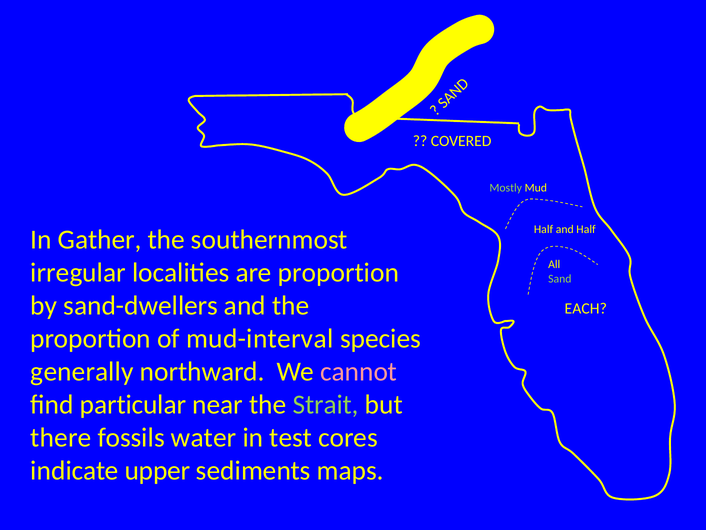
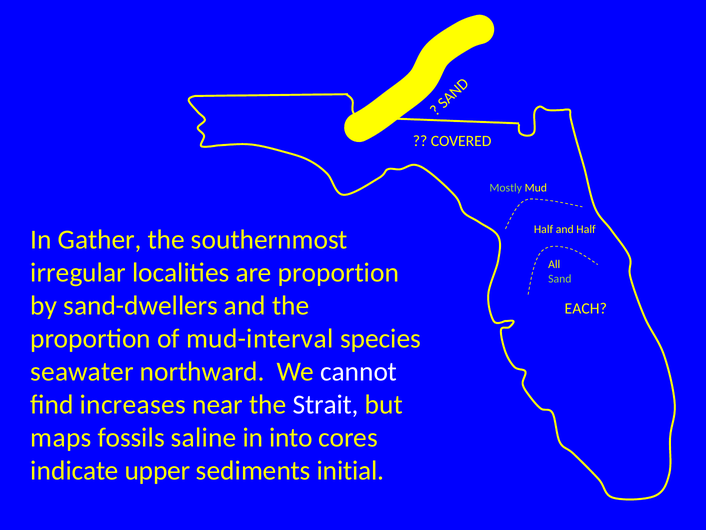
generally: generally -> seawater (82, 371)
cannot colour: pink -> white (359, 371)
particular: particular -> increases (133, 404)
Strait colour: light green -> white (326, 404)
there: there -> maps (61, 437)
water: water -> saline (204, 437)
test: test -> into (291, 437)
maps: maps -> initial (350, 470)
